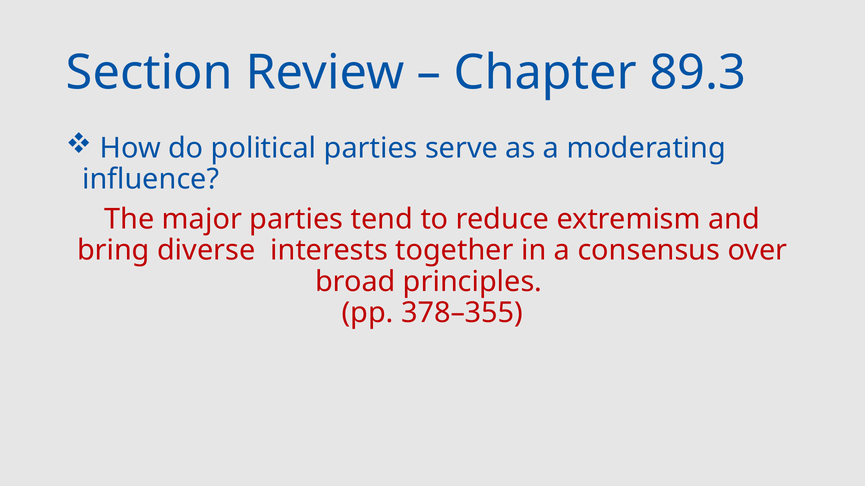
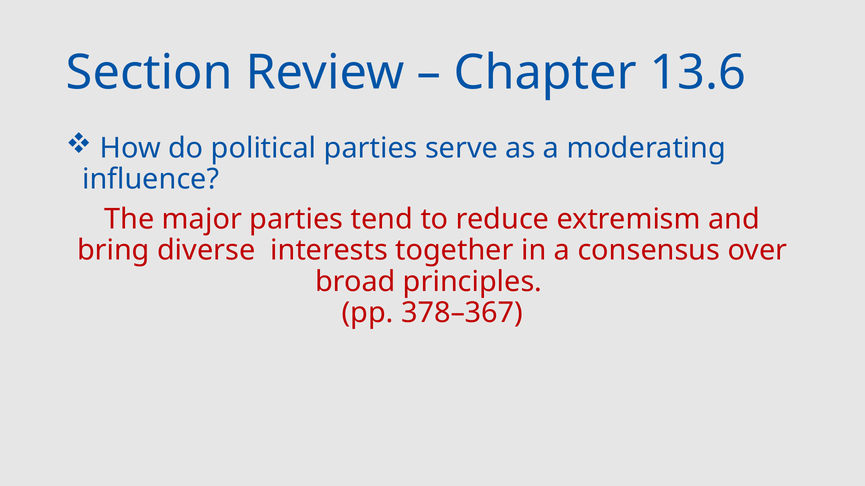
89.3: 89.3 -> 13.6 (698, 73)
378–355: 378–355 -> 378–367 (462, 313)
